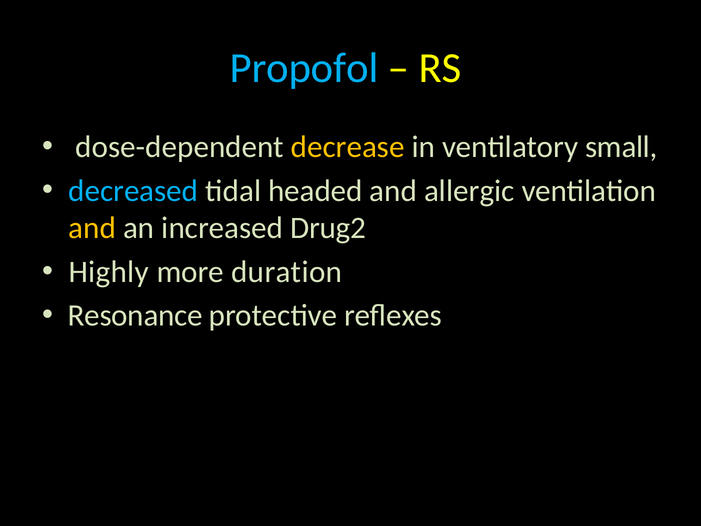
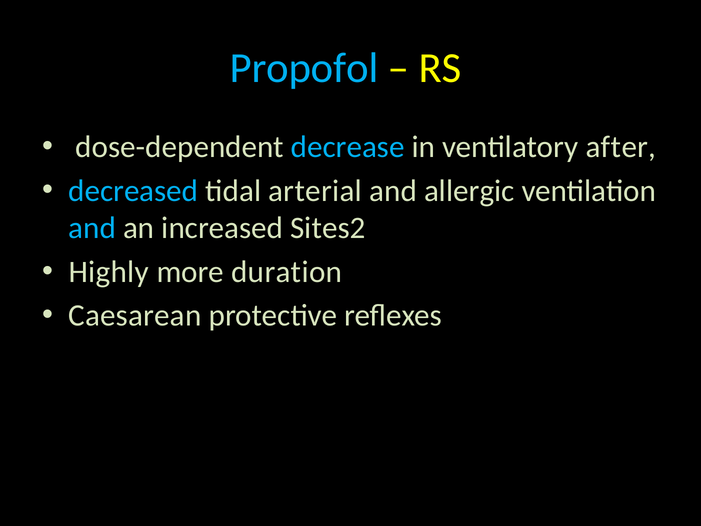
decrease colour: yellow -> light blue (348, 147)
small: small -> after (621, 147)
headed: headed -> arterial (315, 191)
and colour: yellow -> light blue (92, 228)
Drug2: Drug2 -> Sites2 (328, 228)
Resonance: Resonance -> Caesarean (135, 315)
